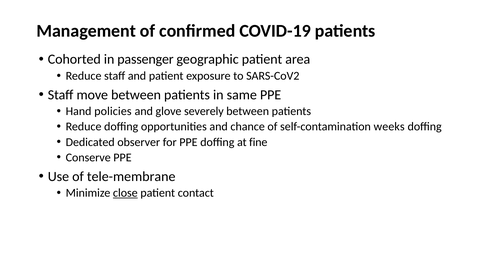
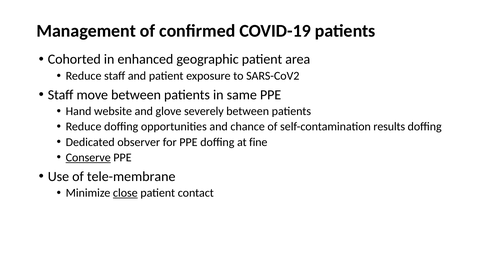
passenger: passenger -> enhanced (145, 59)
policies: policies -> website (113, 111)
weeks: weeks -> results (389, 127)
Conserve underline: none -> present (88, 157)
